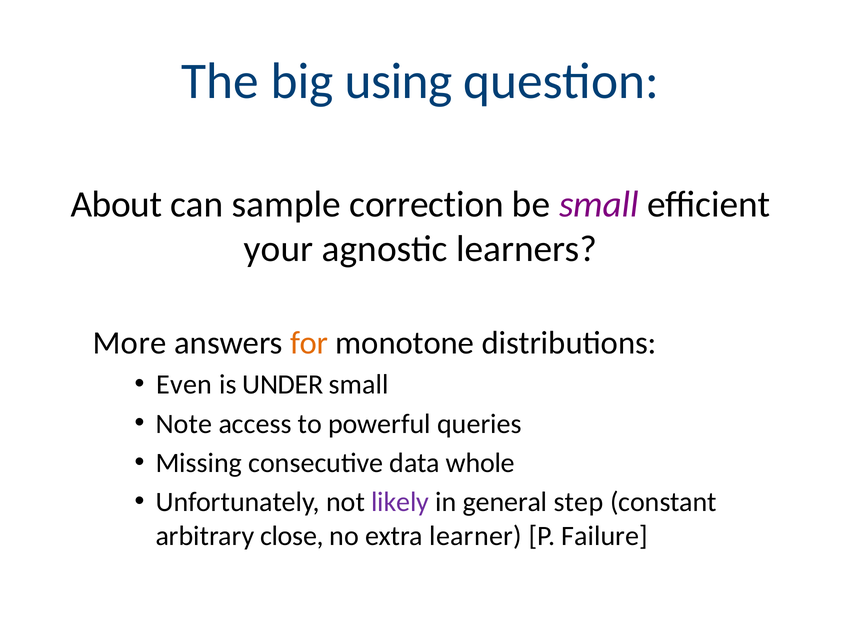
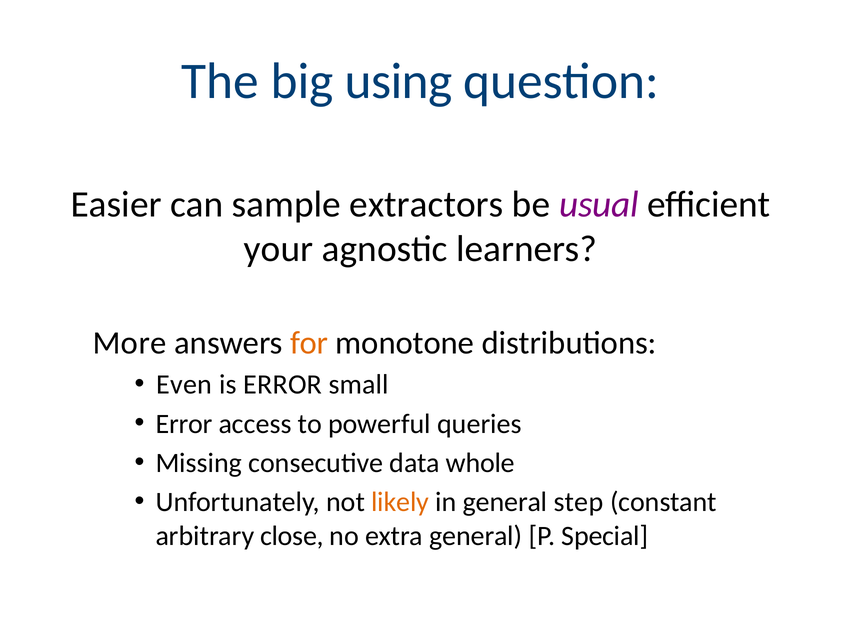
About: About -> Easier (116, 205)
correction: correction -> extractors (426, 205)
be small: small -> usual (599, 205)
is UNDER: UNDER -> ERROR (283, 385)
Note: Note -> Error (184, 424)
likely colour: purple -> orange (400, 503)
extra learner: learner -> general (476, 536)
Failure: Failure -> Special (605, 536)
